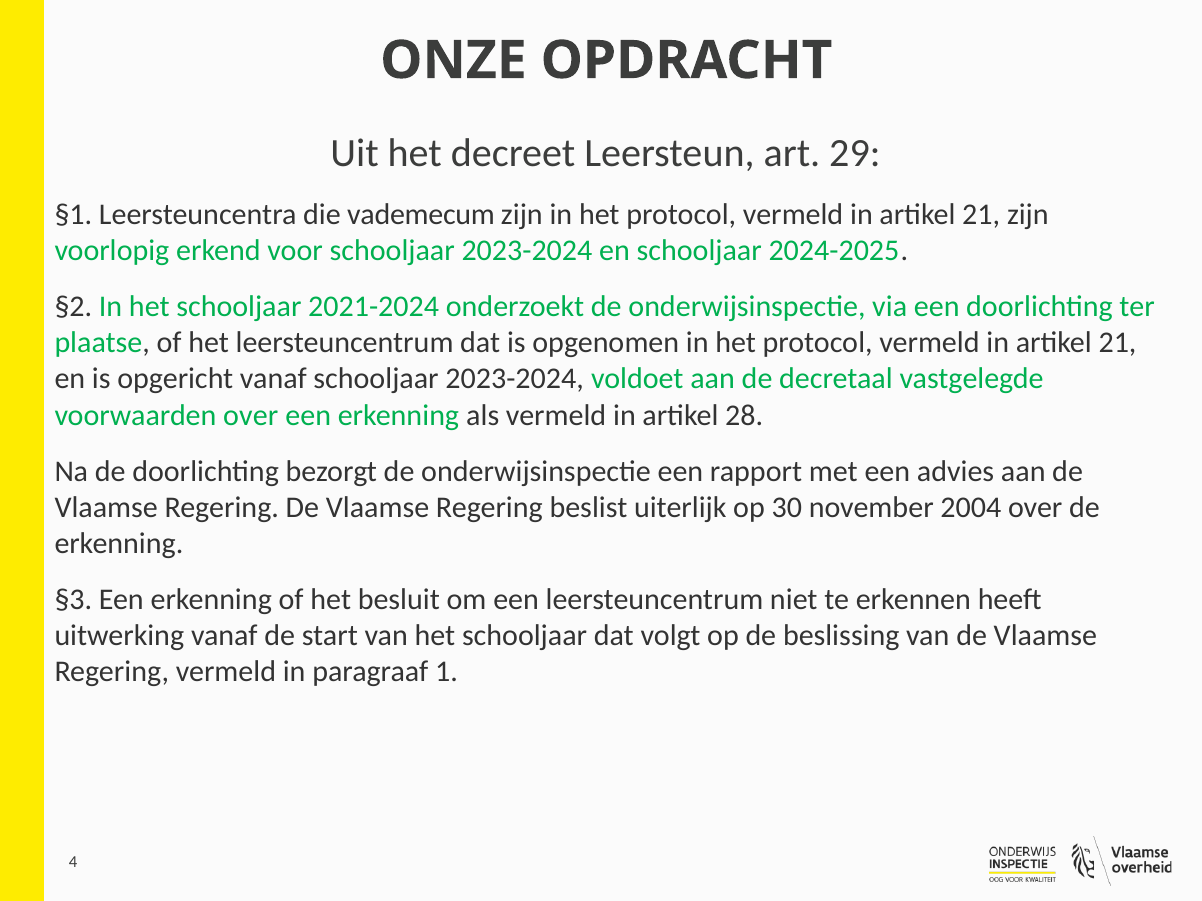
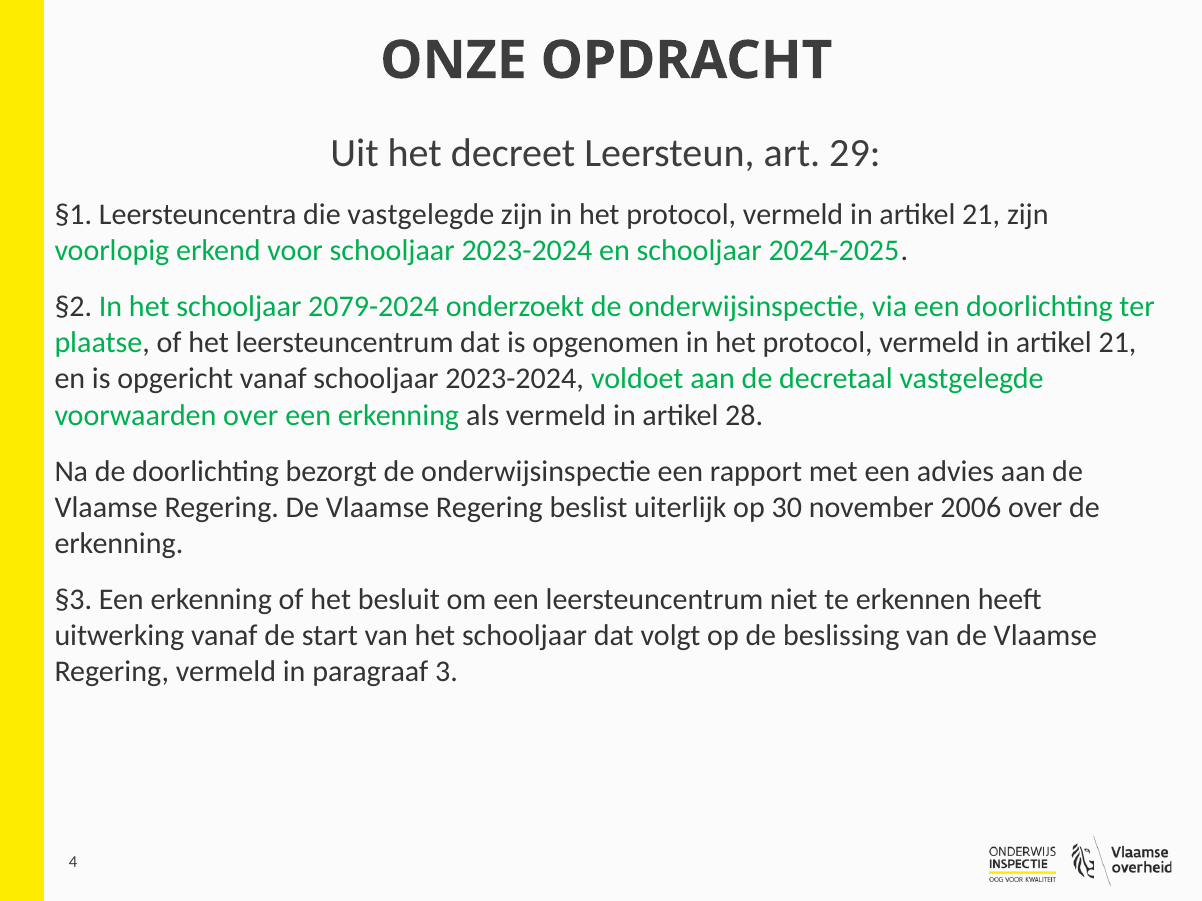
die vademecum: vademecum -> vastgelegde (421, 215)
2021-2024: 2021-2024 -> 2079-2024 (374, 307)
2004: 2004 -> 2006 (971, 507)
1: 1 -> 3 (446, 672)
